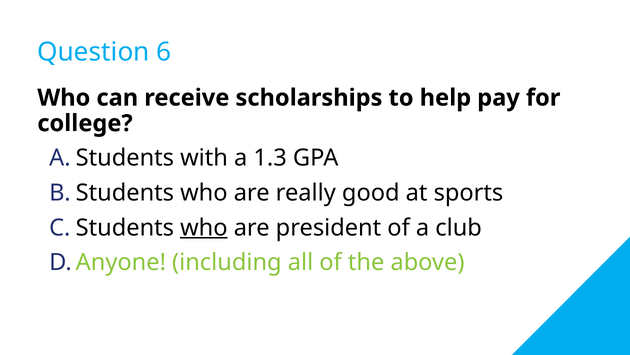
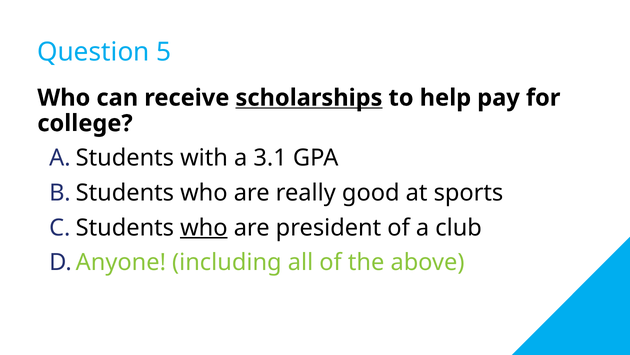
6: 6 -> 5 (164, 52)
scholarships underline: none -> present (309, 98)
1.3: 1.3 -> 3.1 (270, 158)
